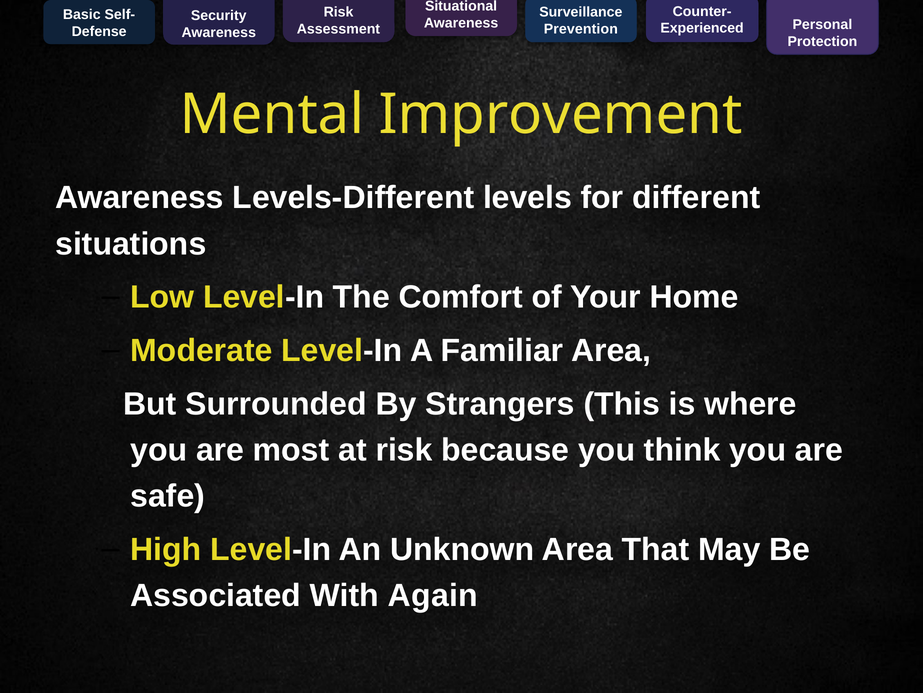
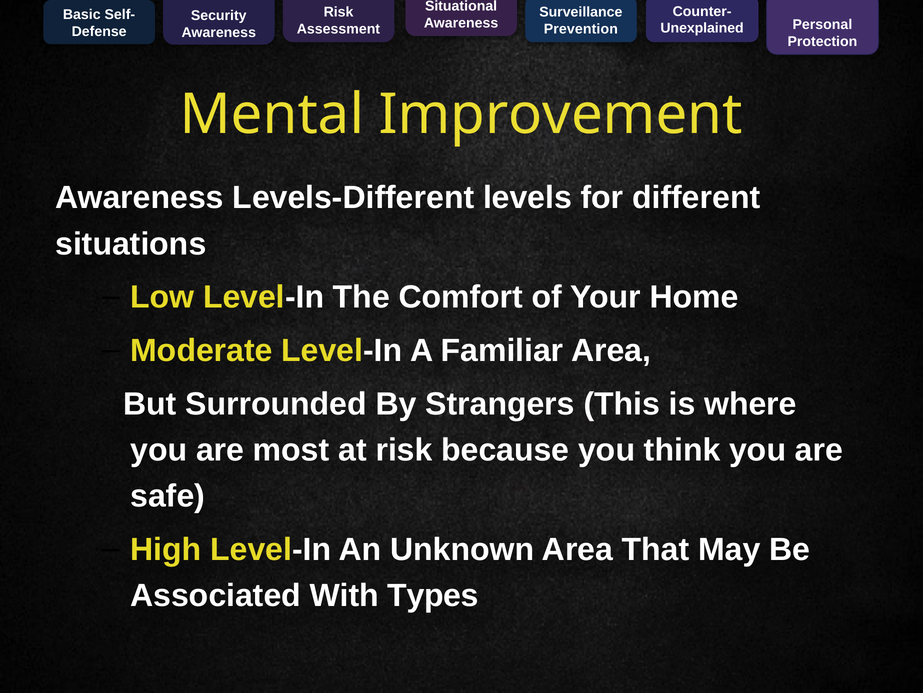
Experienced: Experienced -> Unexplained (702, 28)
Again: Again -> Types (433, 595)
